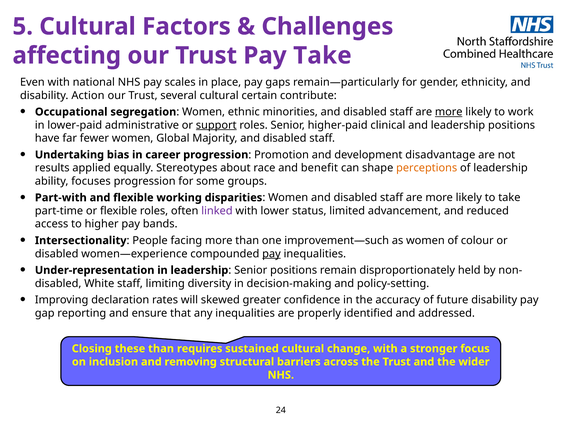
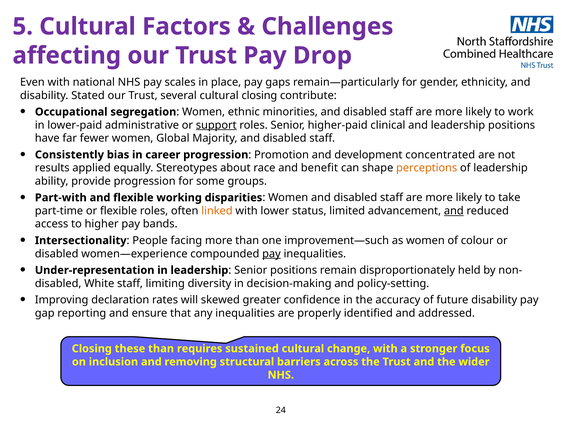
Pay Take: Take -> Drop (322, 55)
Action: Action -> Stated (88, 95)
cultural certain: certain -> closing (259, 95)
more underline: present -> none (449, 112)
Undertaking: Undertaking -> Consistently (69, 155)
disadvantage: disadvantage -> concentrated (440, 155)
focuses: focuses -> provide (91, 181)
linked colour: purple -> orange (217, 211)
and underline: none -> present (454, 211)
